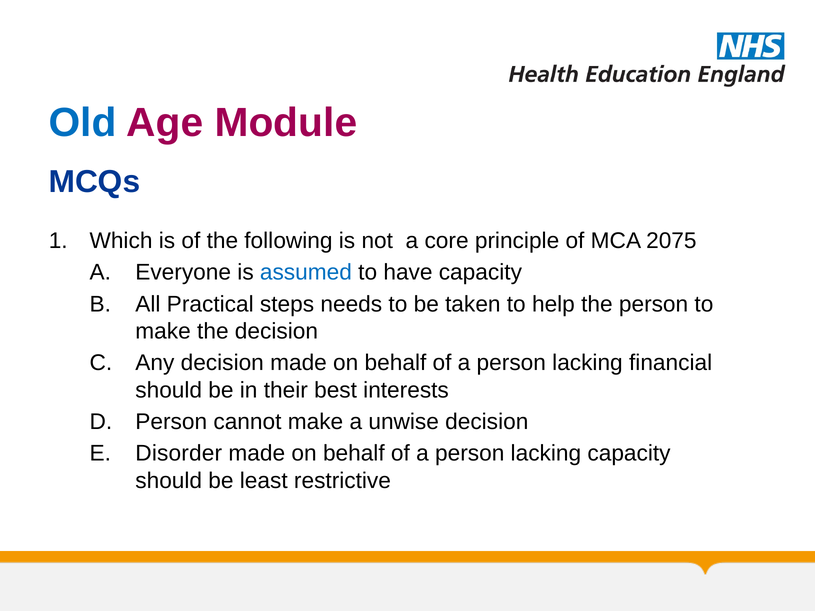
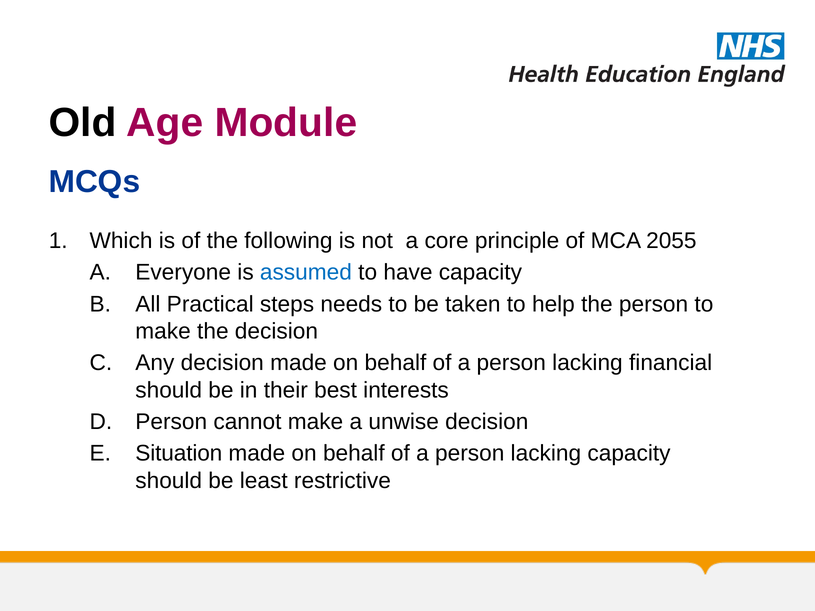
Old colour: blue -> black (83, 123)
2075: 2075 -> 2055 (671, 241)
Disorder: Disorder -> Situation (179, 454)
